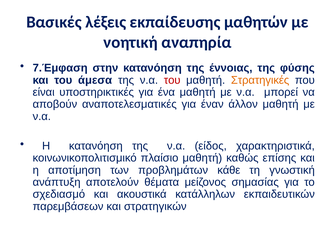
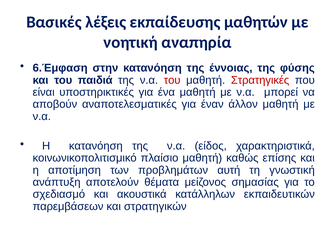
7.Έμφαση: 7.Έμφαση -> 6.Έμφαση (60, 68)
άμεσα: άμεσα -> παιδιά (95, 80)
Στρατηγικές colour: orange -> red (260, 80)
κάθε: κάθε -> αυτή (229, 170)
